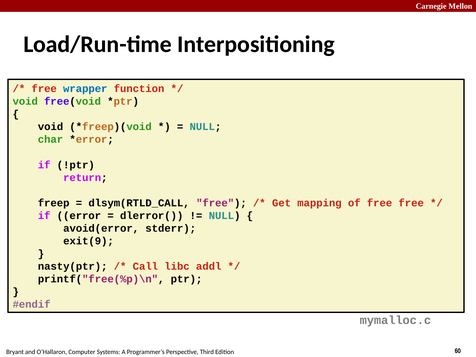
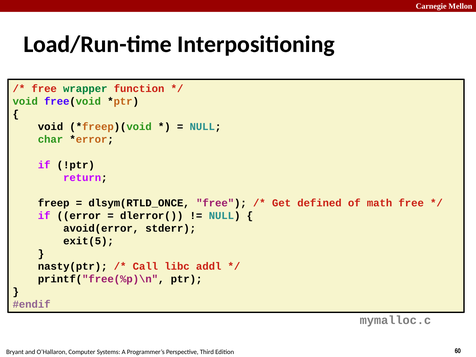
wrapper colour: blue -> green (85, 89)
dlsym(RTLD_CALL: dlsym(RTLD_CALL -> dlsym(RTLD_ONCE (139, 203)
mapping: mapping -> defined (319, 203)
of free: free -> math (380, 203)
exit(9: exit(9 -> exit(5 (89, 241)
